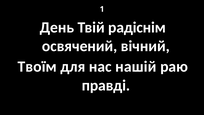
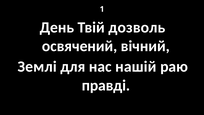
радіснім: радіснім -> дозволь (137, 27)
Твоїм: Твоїм -> Землі (37, 66)
